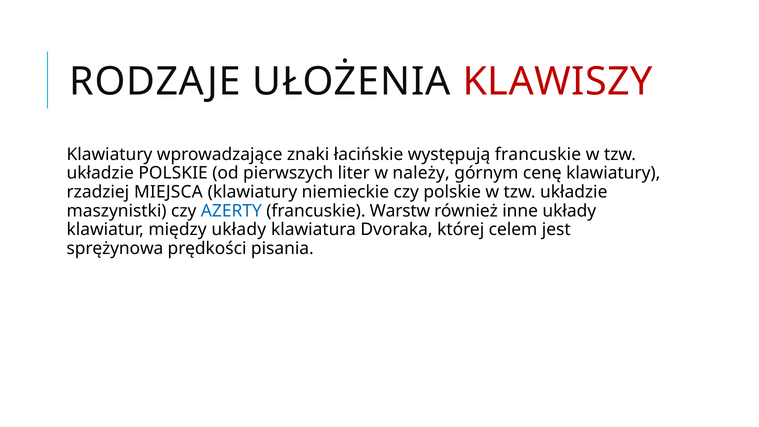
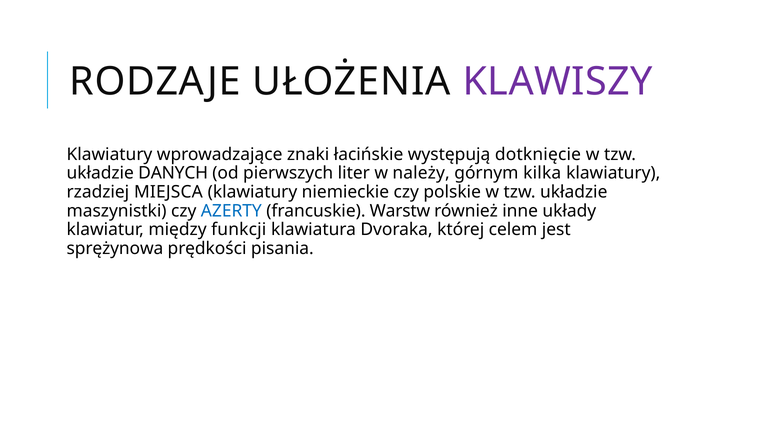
KLAWISZY colour: red -> purple (558, 81)
występują francuskie: francuskie -> dotknięcie (538, 154)
układzie POLSKIE: POLSKIE -> DANYCH (173, 173)
cenę: cenę -> kilka (542, 173)
między układy: układy -> funkcji (239, 230)
